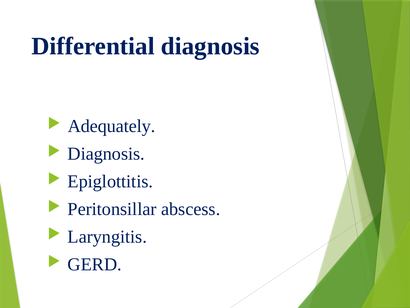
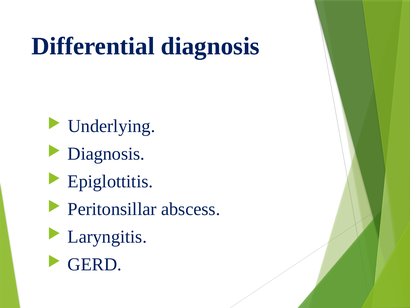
Adequately: Adequately -> Underlying (112, 126)
